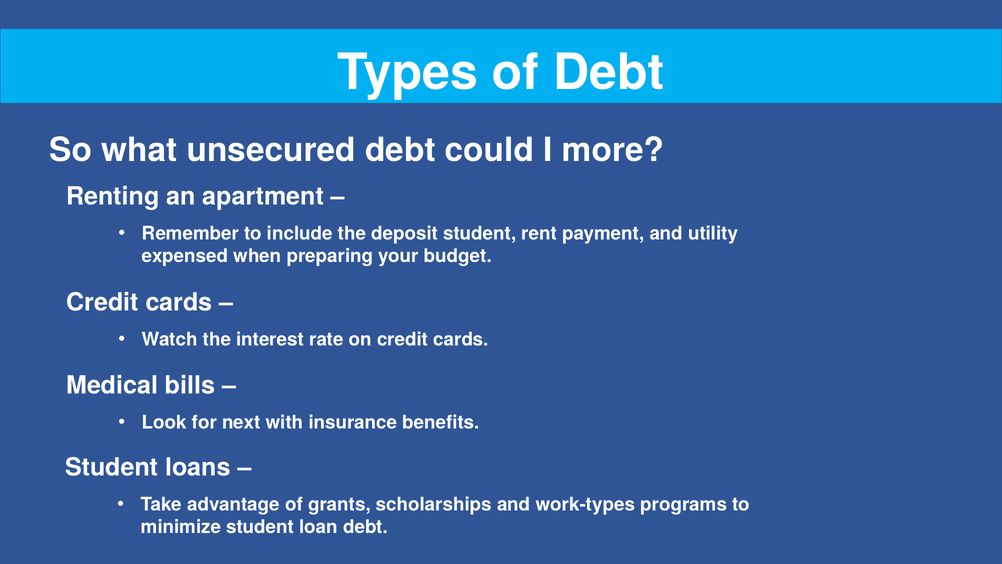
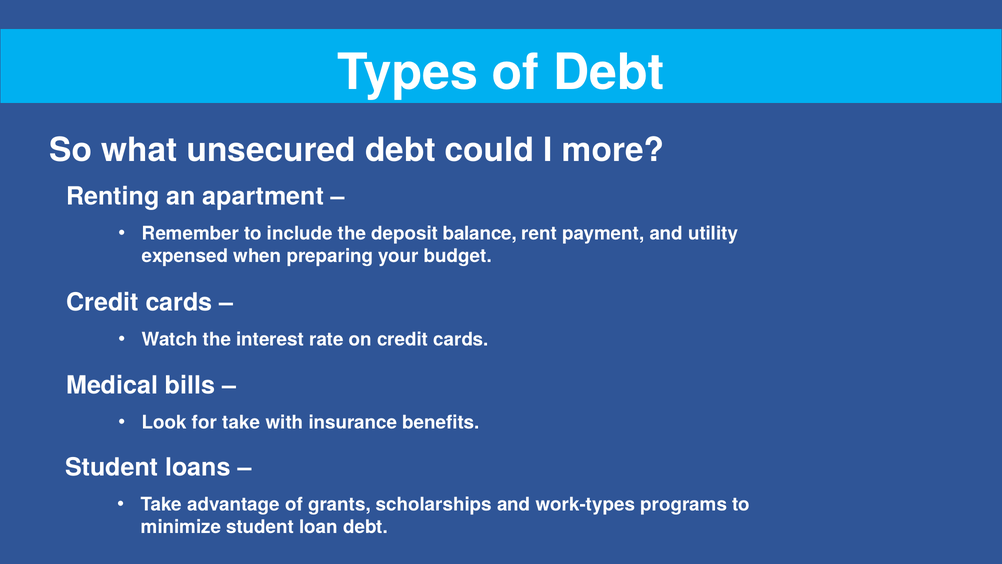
deposit student: student -> balance (480, 233)
for next: next -> take (241, 422)
